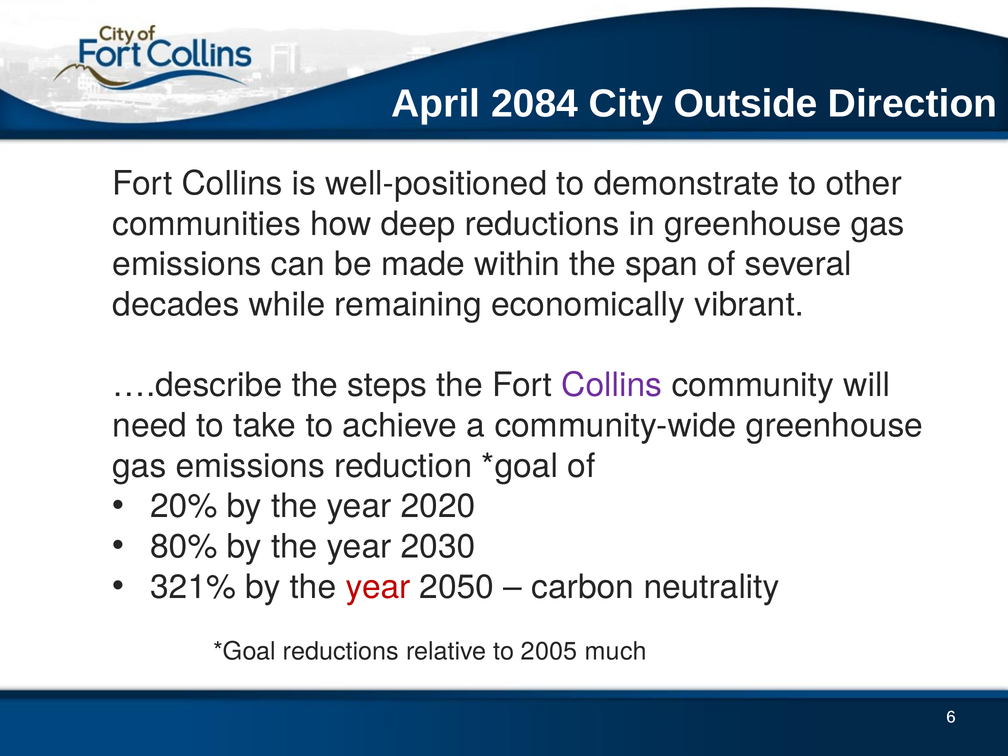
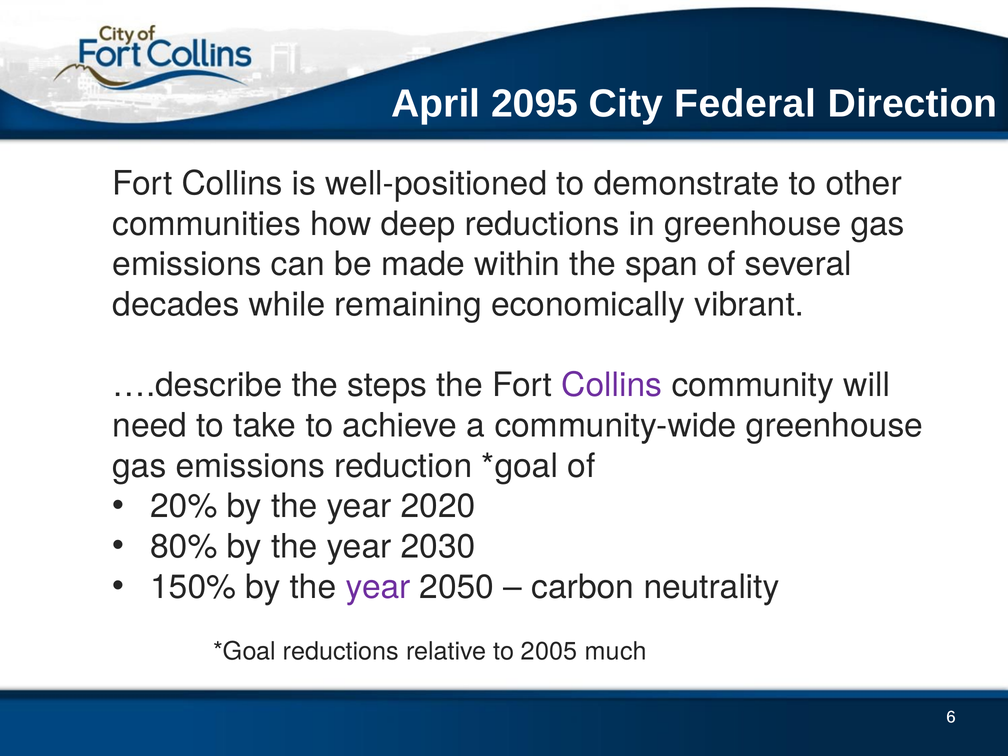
2084: 2084 -> 2095 (535, 104)
Outside: Outside -> Federal (745, 104)
321%: 321% -> 150% (193, 587)
year colour: red -> purple (378, 587)
